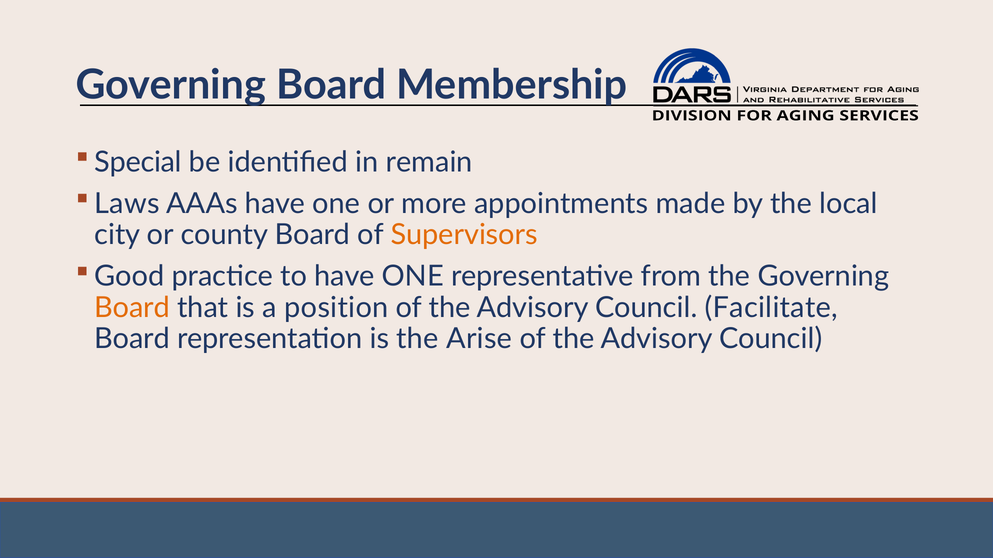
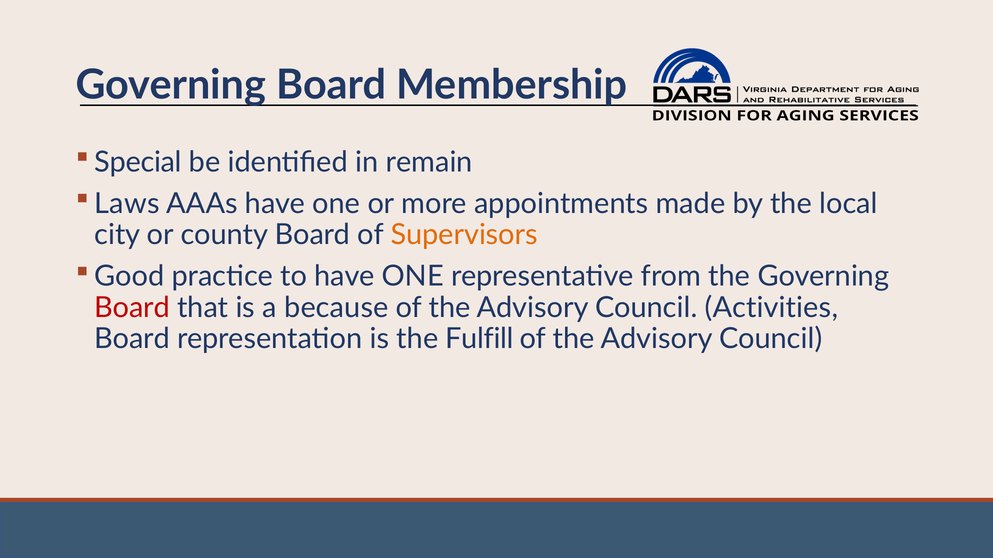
Board colour: orange -> red (132, 308)
position: position -> because (336, 308)
Facilitate: Facilitate -> Activities (771, 308)
Arise: Arise -> Fulfill (479, 339)
